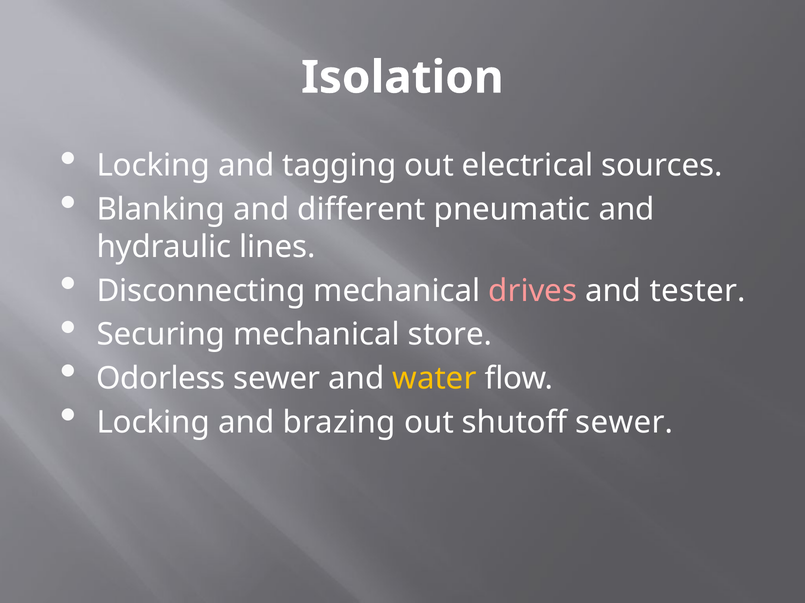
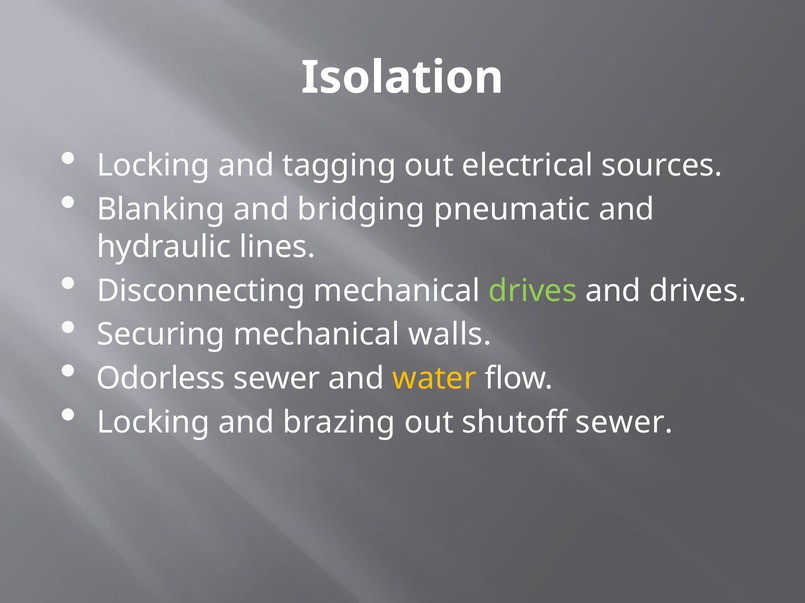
different: different -> bridging (361, 210)
drives colour: pink -> light green (533, 291)
and tester: tester -> drives (698, 291)
store: store -> walls (450, 335)
